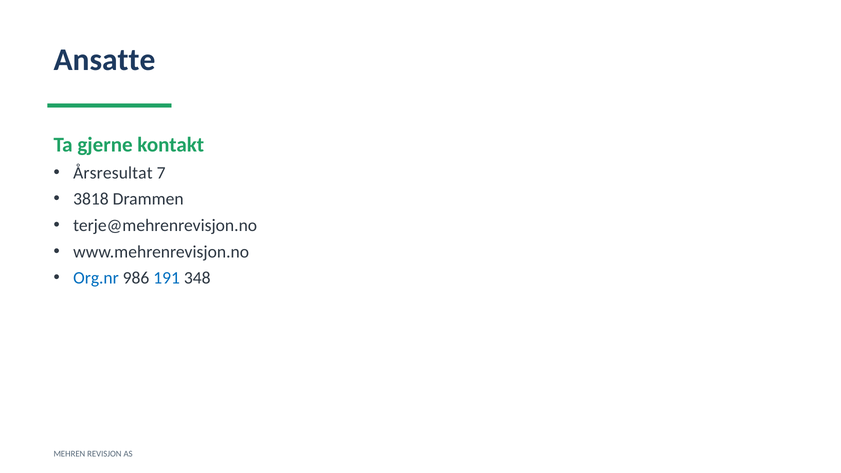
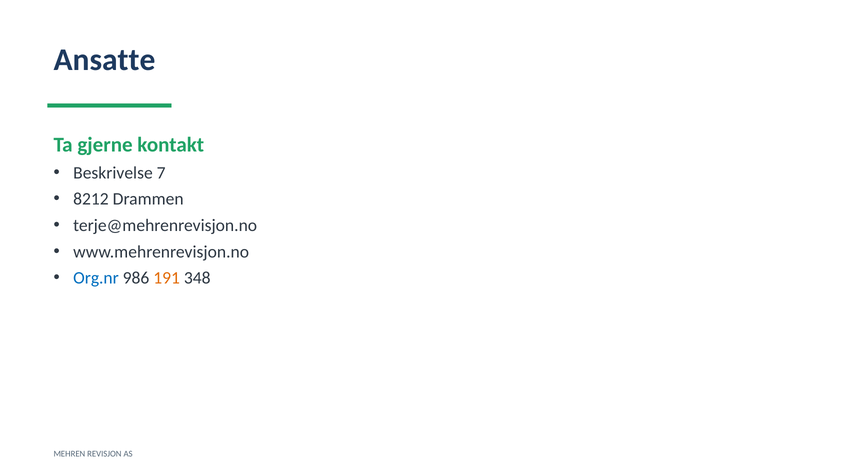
Årsresultat: Årsresultat -> Beskrivelse (113, 173)
3818: 3818 -> 8212 (91, 199)
191 colour: blue -> orange (167, 278)
